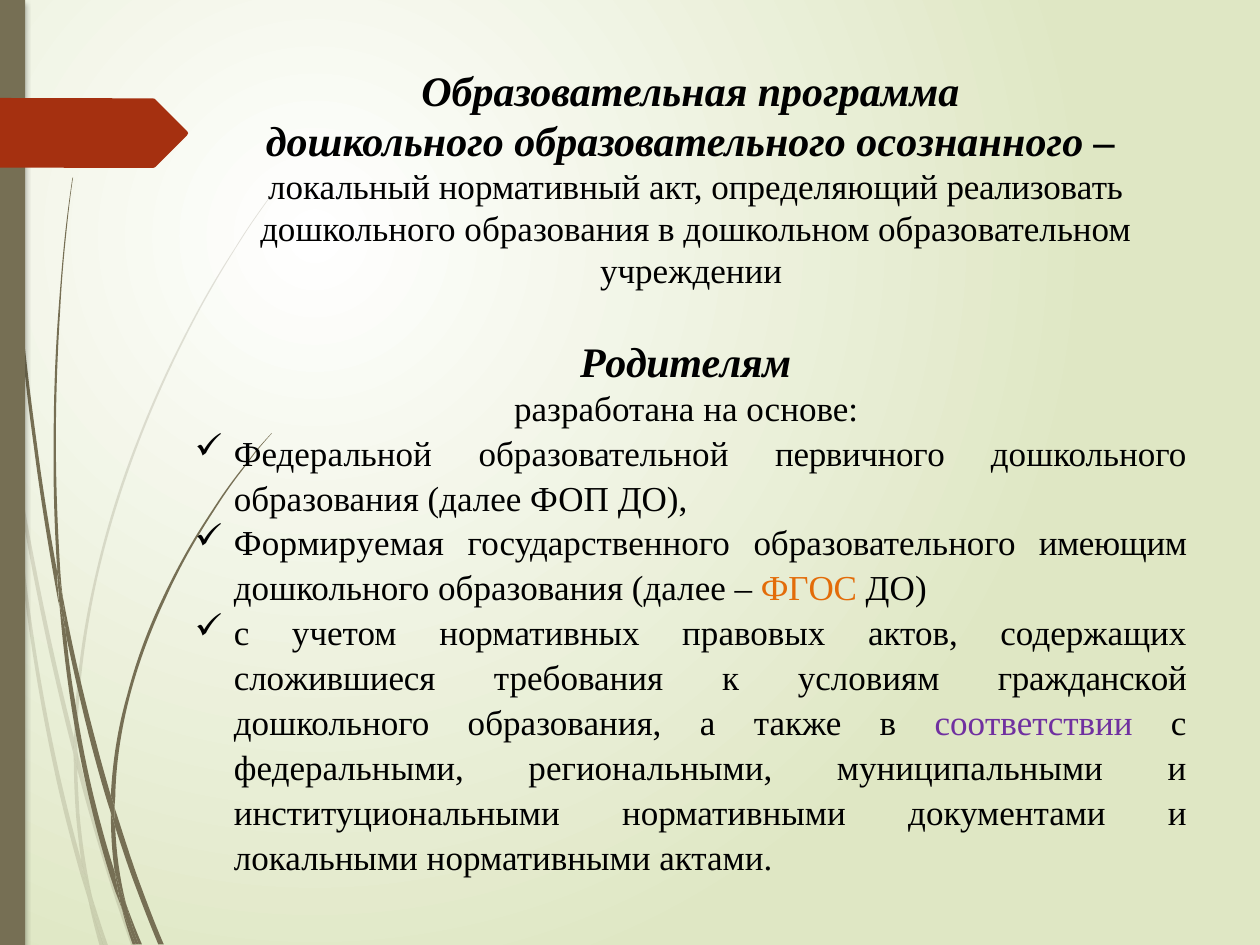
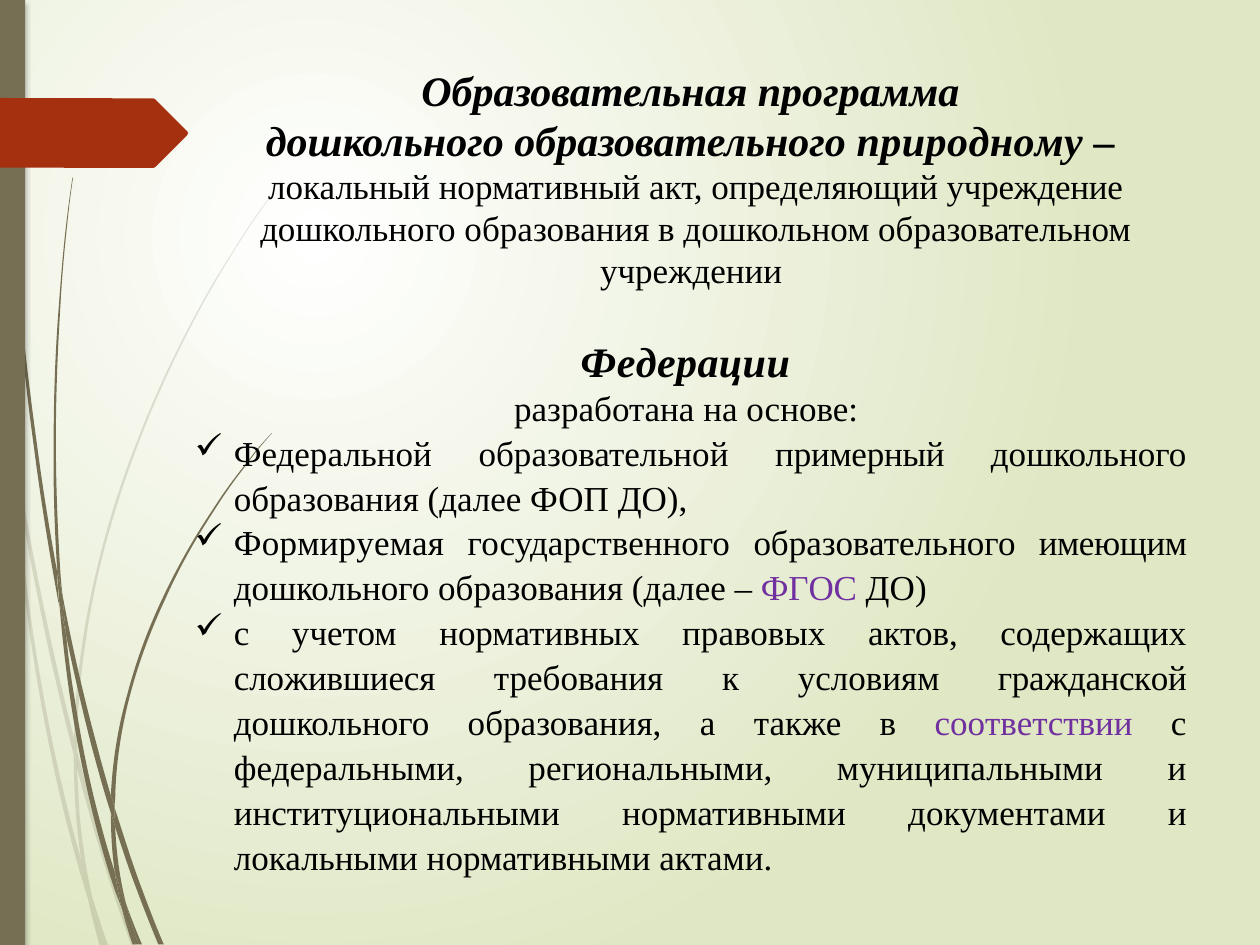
осознанного: осознанного -> природному (970, 143)
реализовать: реализовать -> учреждение (1035, 188)
Родителям: Родителям -> Федерации (685, 364)
первичного: первичного -> примерный (860, 455)
ФГОС colour: orange -> purple (809, 589)
